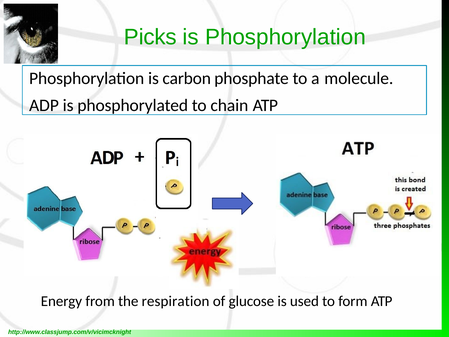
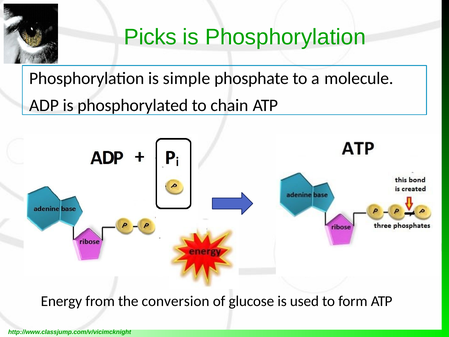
carbon: carbon -> simple (187, 78)
respiration: respiration -> conversion (176, 301)
